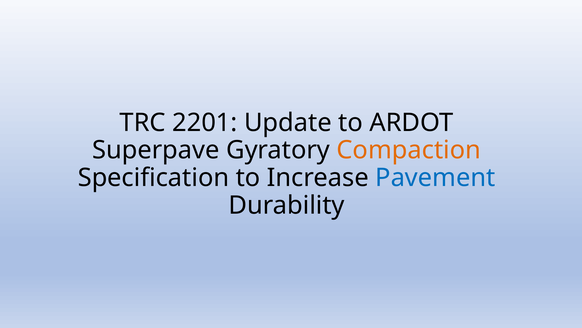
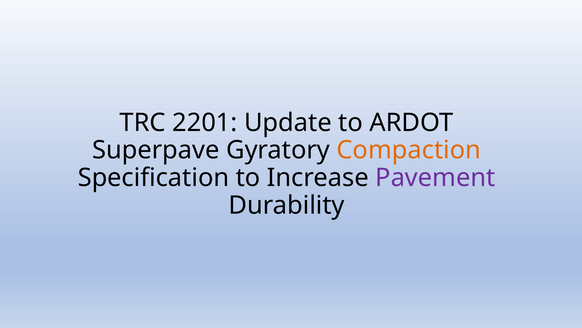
Pavement colour: blue -> purple (435, 177)
